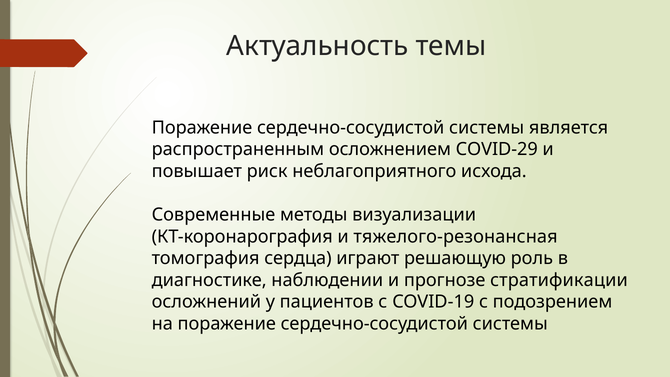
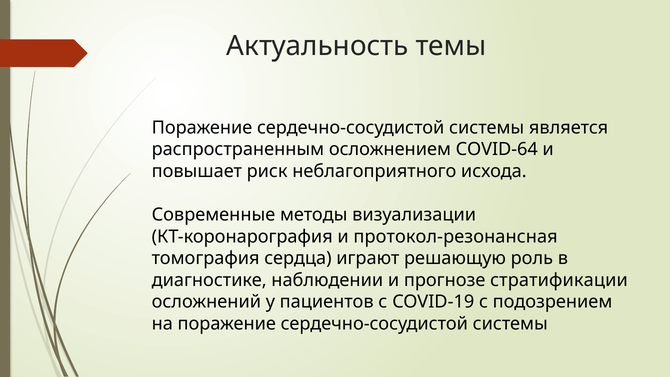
COVID-29: COVID-29 -> COVID-64 (497, 149)
тяжелого-резонансная: тяжелого-резонансная -> протокол-резонансная (456, 236)
